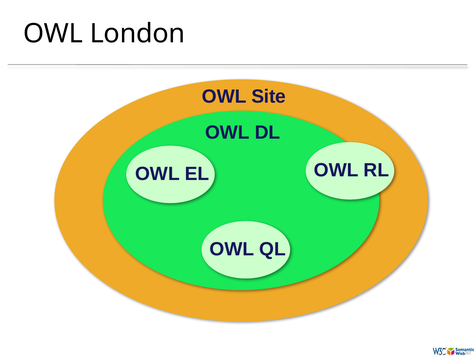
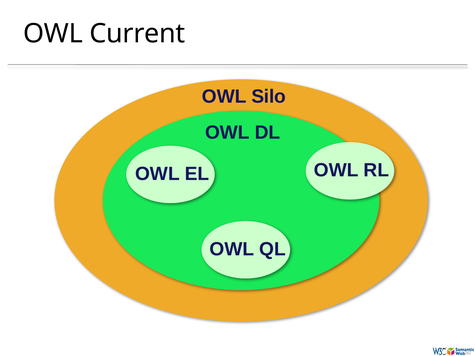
London: London -> Current (137, 34)
Site: Site -> Silo (269, 97)
